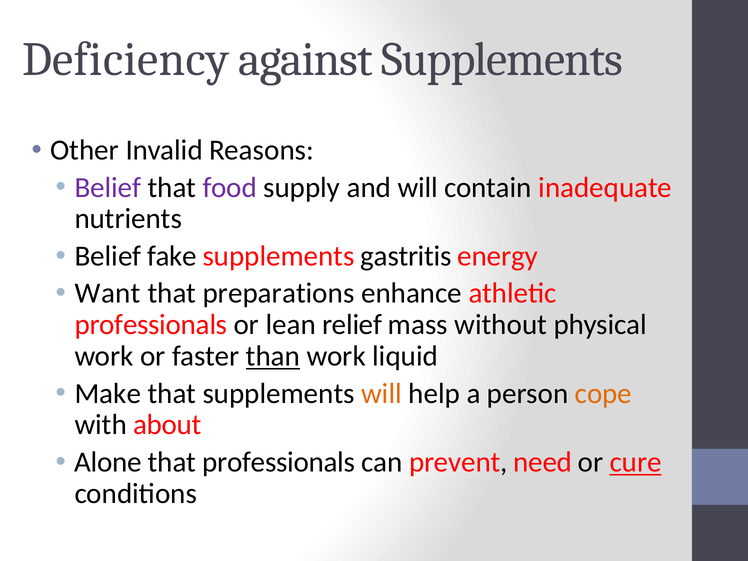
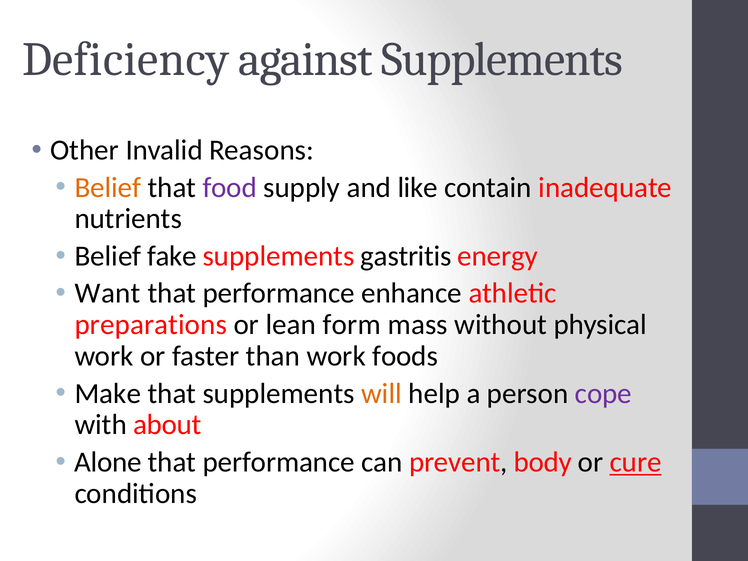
Belief colour: purple -> orange (108, 187)
and will: will -> like (418, 187)
preparations: preparations -> performance (279, 293)
professionals: professionals -> preparations (151, 325)
relief: relief -> form (352, 325)
than underline: present -> none (273, 356)
liquid: liquid -> foods (405, 356)
cope colour: orange -> purple (603, 393)
professionals: professionals -> performance (279, 462)
need: need -> body (543, 462)
